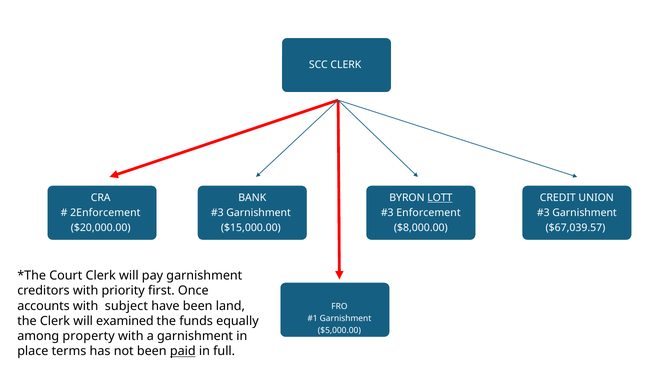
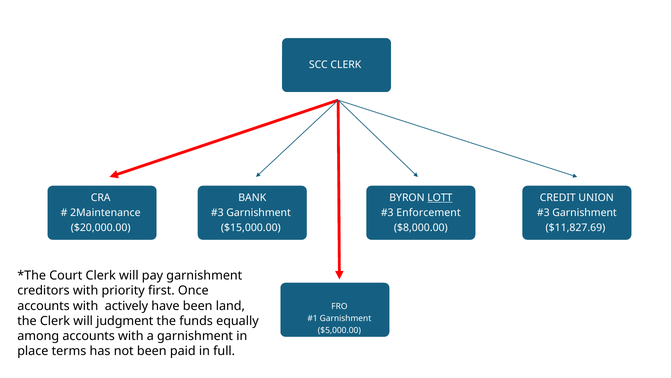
2Enforcement: 2Enforcement -> 2Maintenance (105, 212)
$67,039.57: $67,039.57 -> $11,827.69 (575, 227)
subject: subject -> actively (126, 305)
examined: examined -> judgment (125, 321)
among property: property -> accounts (89, 336)
paid underline: present -> none (183, 351)
